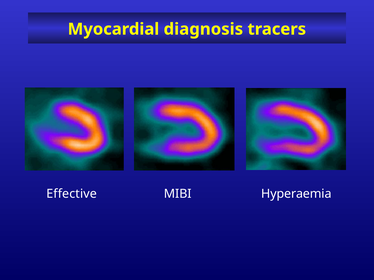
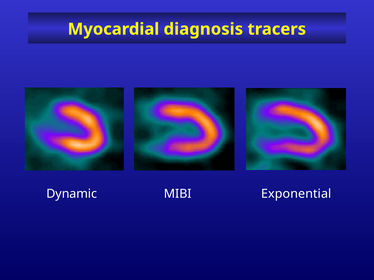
Effective: Effective -> Dynamic (72, 194)
Hyperaemia: Hyperaemia -> Exponential (296, 194)
